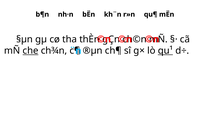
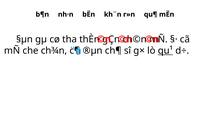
che underline: present -> none (31, 51)
